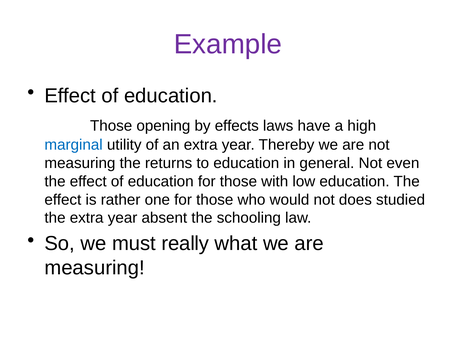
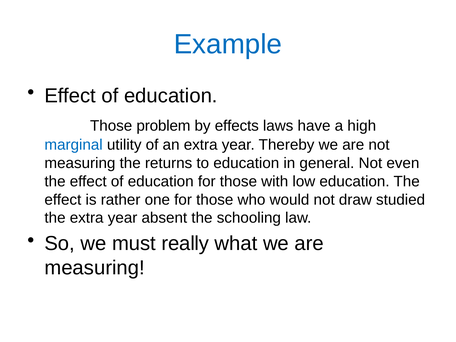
Example colour: purple -> blue (228, 44)
opening: opening -> problem (163, 126)
does: does -> draw (355, 200)
